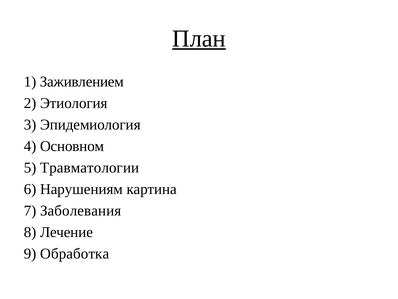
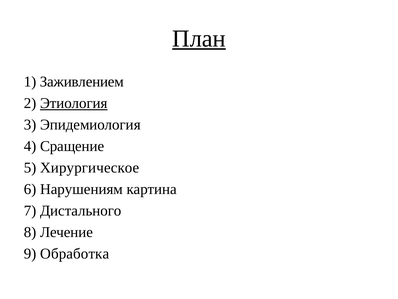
Этиология underline: none -> present (74, 103)
Основном: Основном -> Сращение (72, 146)
Травматологии: Травматологии -> Хирургическое (90, 168)
Заболевания: Заболевания -> Дистального (81, 210)
